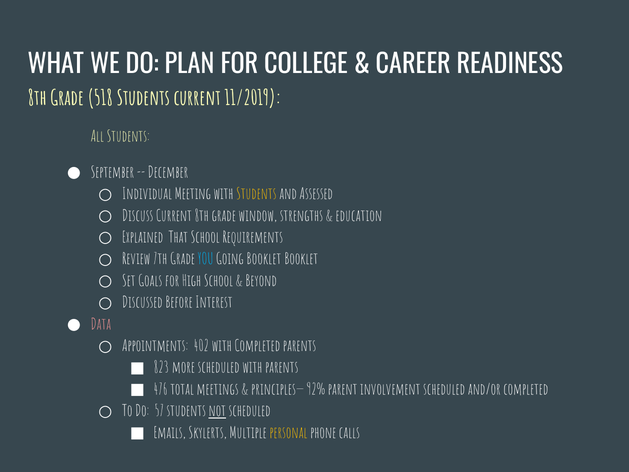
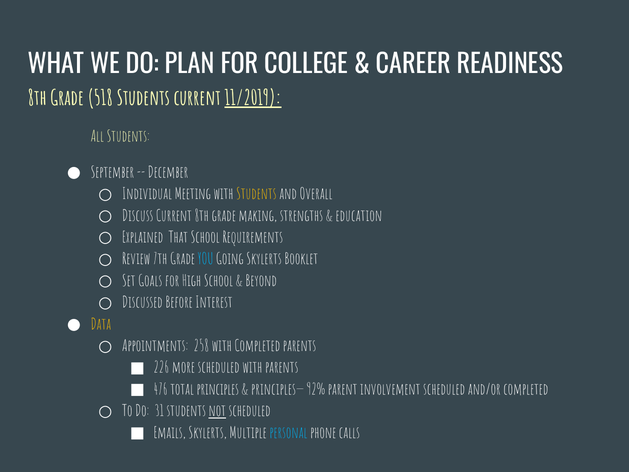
11/2019 underline: none -> present (253, 98)
Assessed: Assessed -> Overall (316, 194)
window: window -> making (258, 216)
Going Booklet: Booklet -> Skylerts (264, 259)
Data colour: pink -> yellow (101, 324)
402: 402 -> 258 (201, 346)
823: 823 -> 226 (161, 368)
meetings: meetings -> principles (218, 389)
57: 57 -> 31 (159, 411)
personal colour: yellow -> light blue (288, 433)
